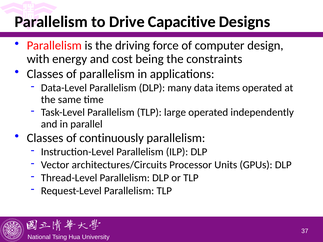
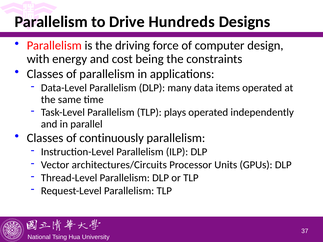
Capacitive: Capacitive -> Hundreds (182, 22)
large: large -> plays (175, 113)
